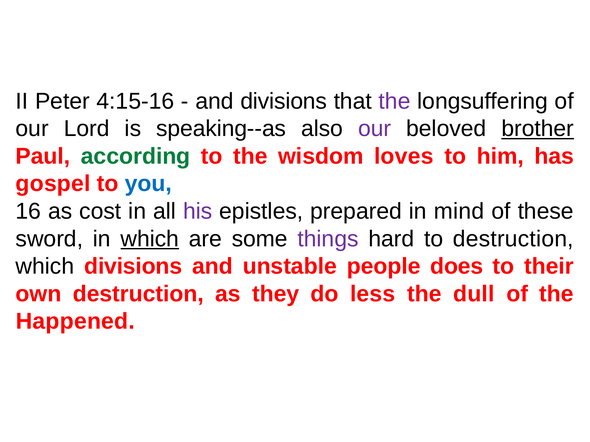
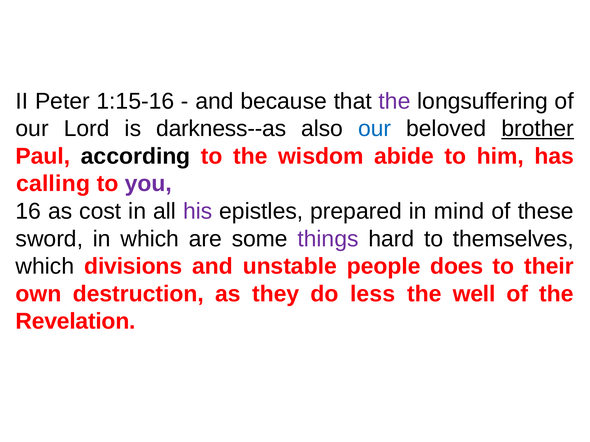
4:15-16: 4:15-16 -> 1:15-16 (135, 101)
and divisions: divisions -> because (284, 101)
speaking--as: speaking--as -> darkness--as (221, 129)
our colour: purple -> blue (375, 129)
according colour: green -> black (136, 156)
loves: loves -> abide (404, 156)
gospel: gospel -> calling (53, 184)
you colour: blue -> purple (148, 184)
which underline: present -> none (150, 239)
to destruction: destruction -> themselves (513, 239)
dull: dull -> well (474, 294)
Happened: Happened -> Revelation (76, 322)
